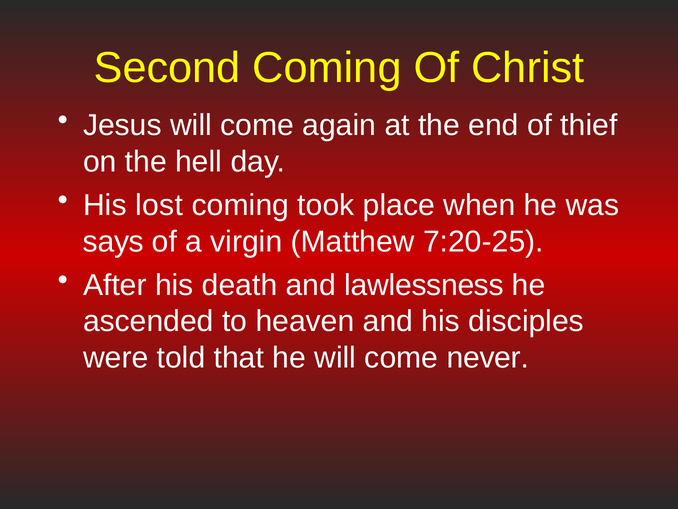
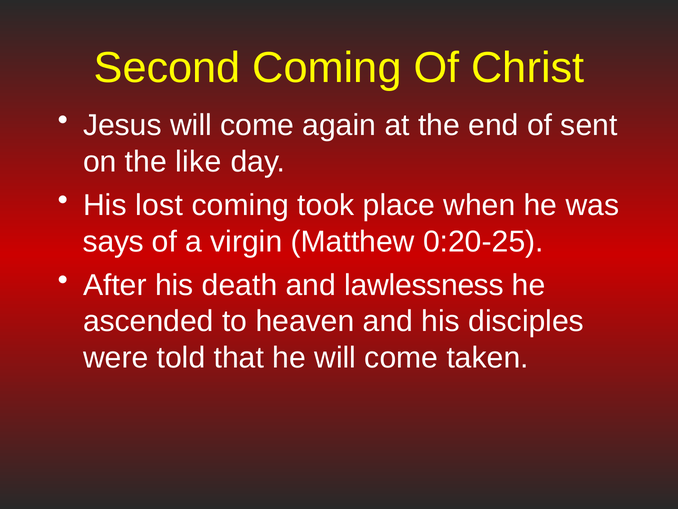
thief: thief -> sent (589, 125)
hell: hell -> like (199, 161)
7:20-25: 7:20-25 -> 0:20-25 (483, 241)
never: never -> taken (488, 357)
